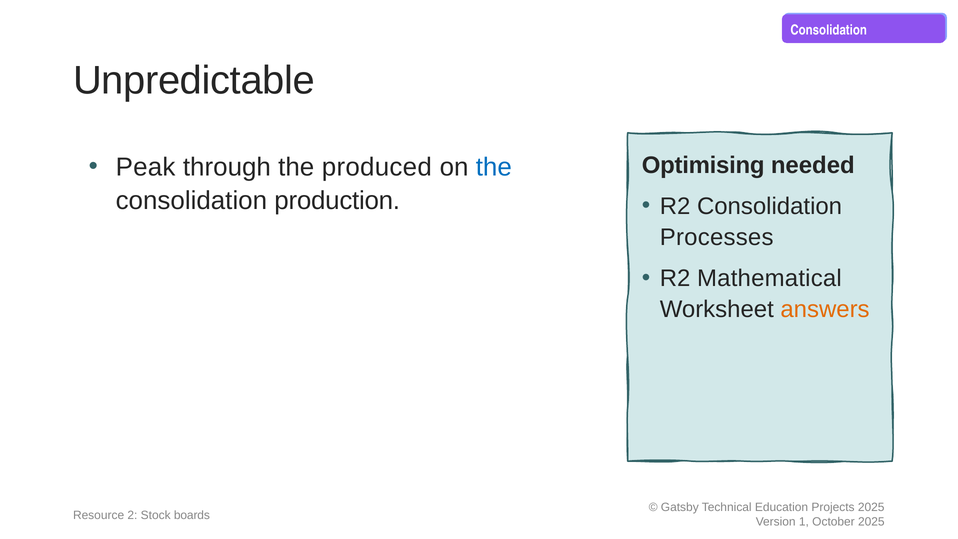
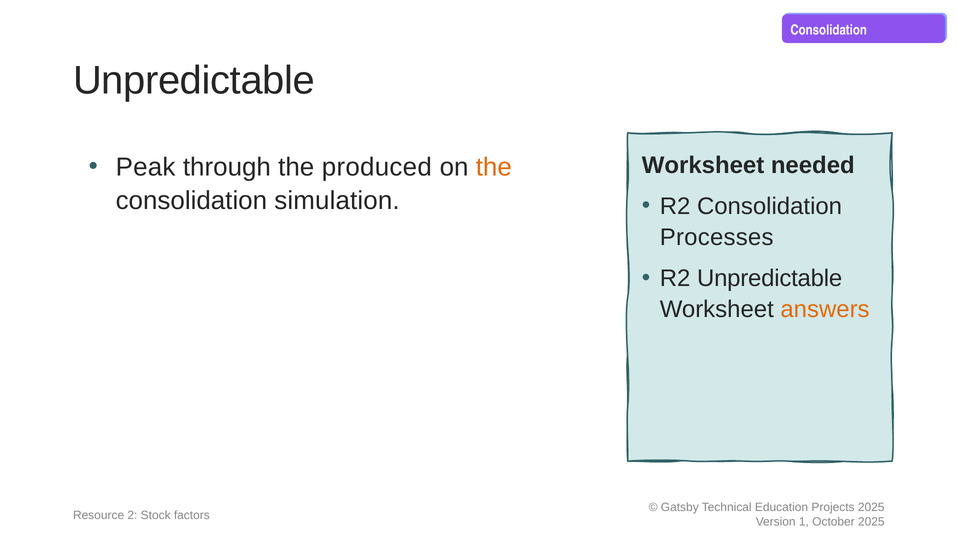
the colour: blue -> orange (494, 167)
Optimising: Optimising -> Worksheet (703, 165)
production: production -> simulation (337, 201)
R2 Mathematical: Mathematical -> Unpredictable (770, 278)
boards: boards -> factors (192, 515)
